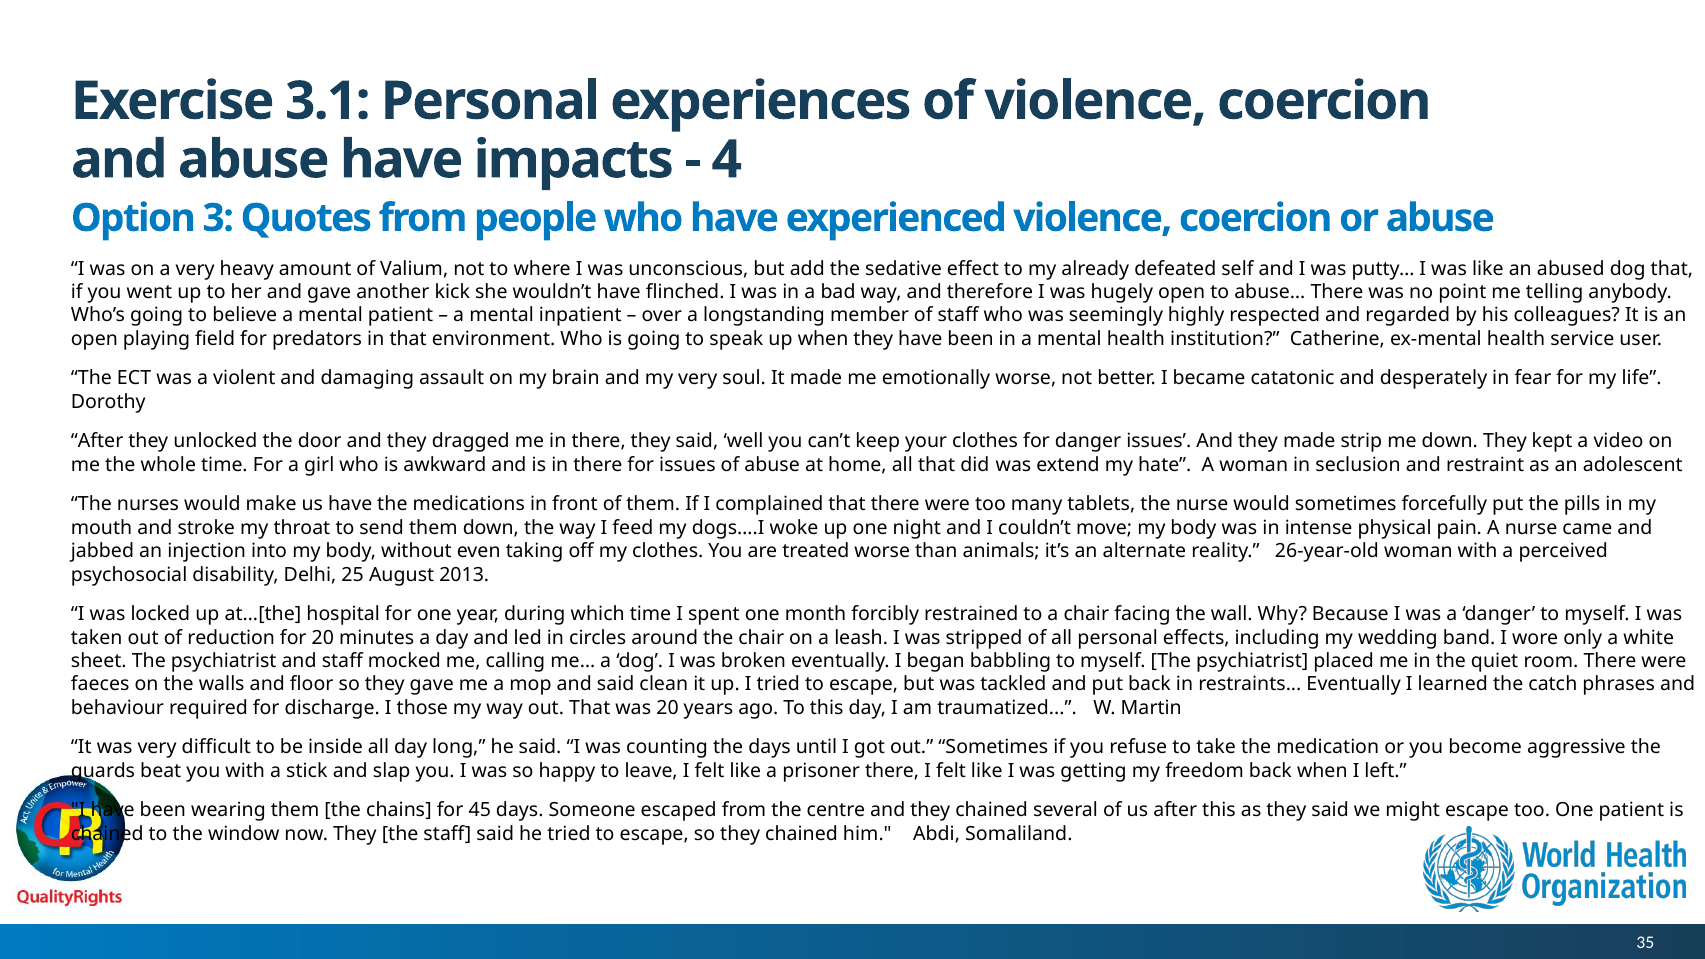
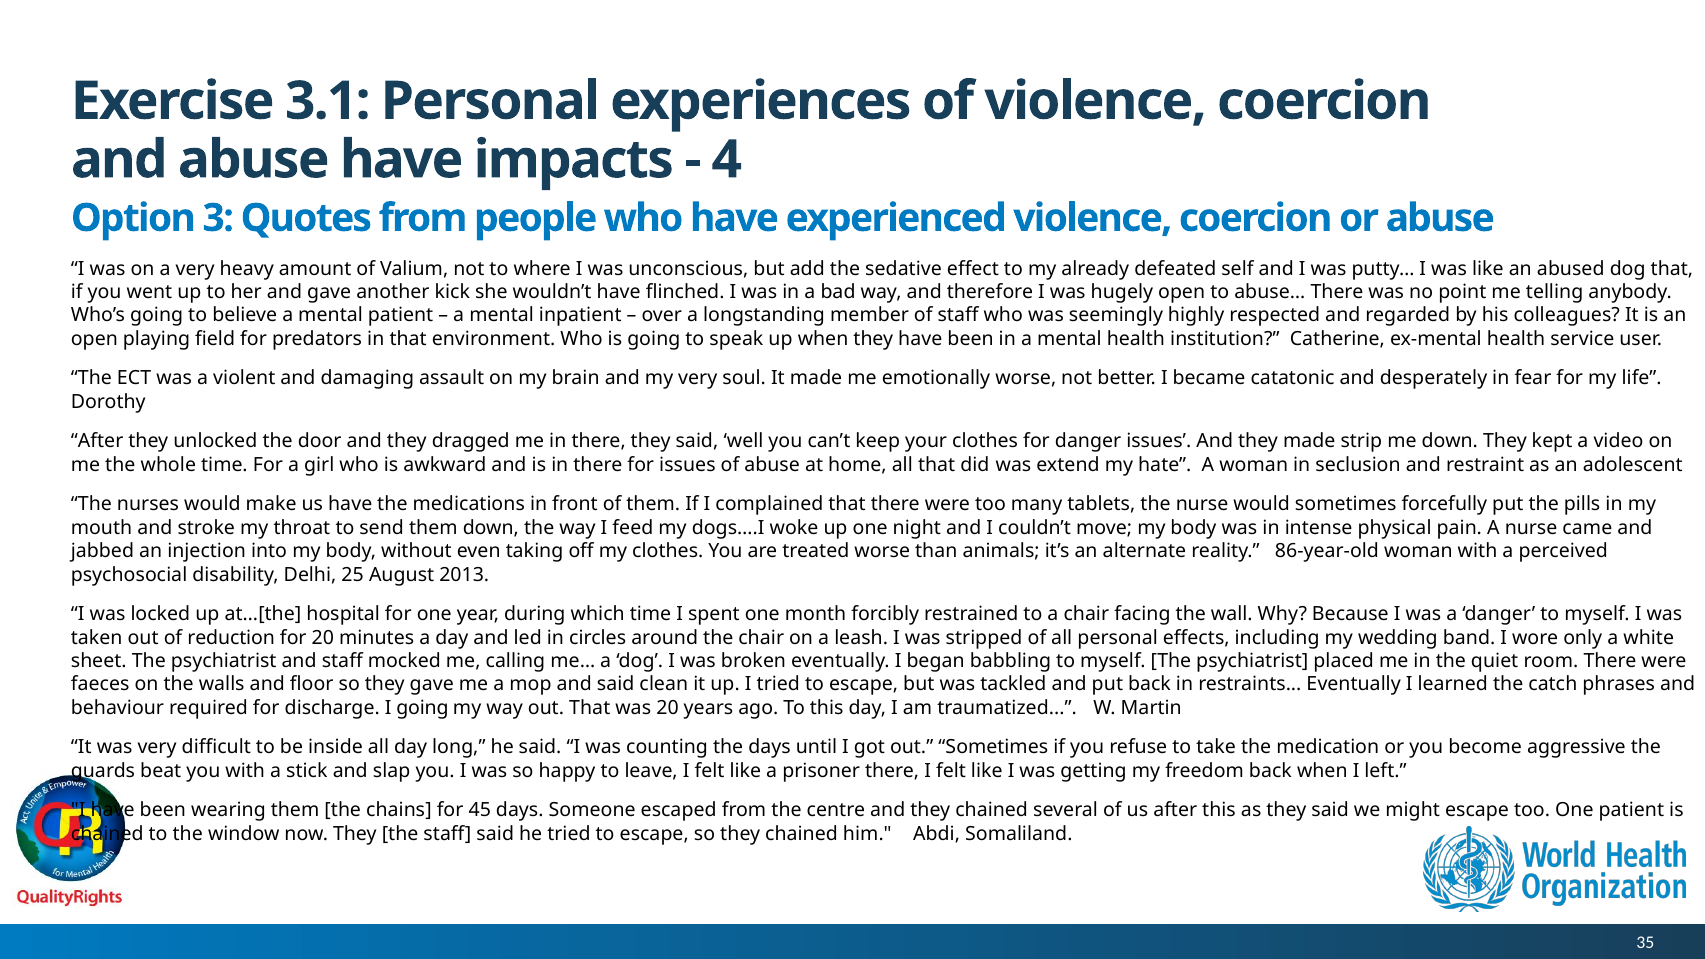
26-year-old: 26-year-old -> 86-year-old (1327, 551)
I those: those -> going (422, 708)
